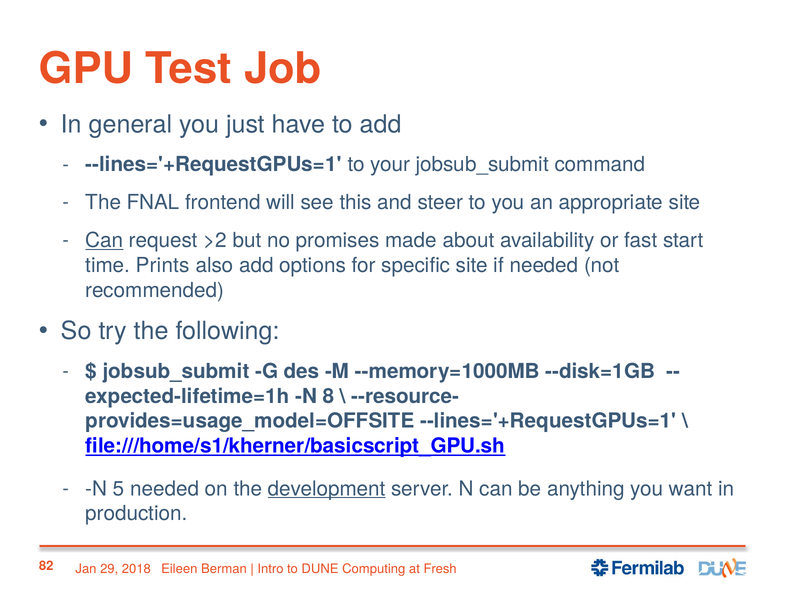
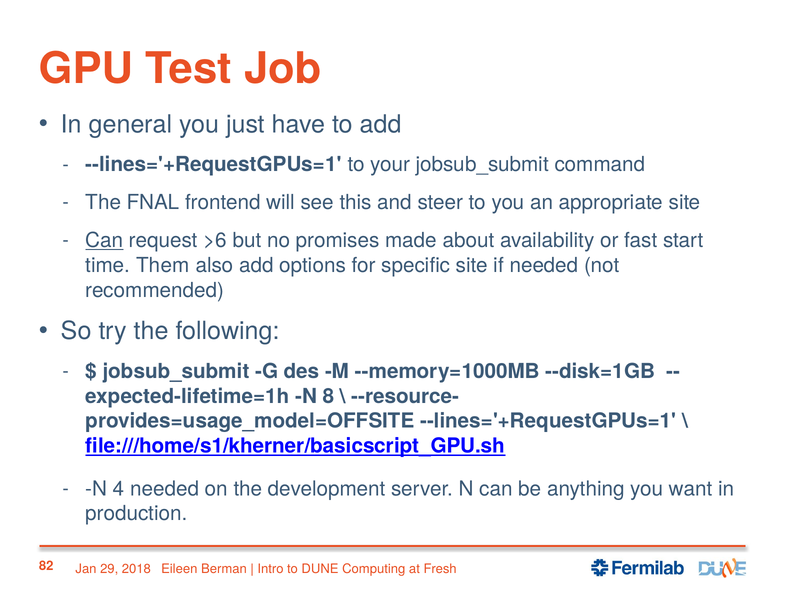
>2: >2 -> >6 (215, 240)
Prints: Prints -> Them (163, 265)
5: 5 -> 4 (119, 488)
development underline: present -> none (327, 488)
